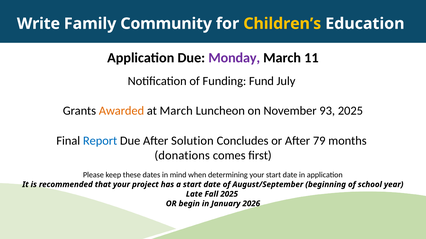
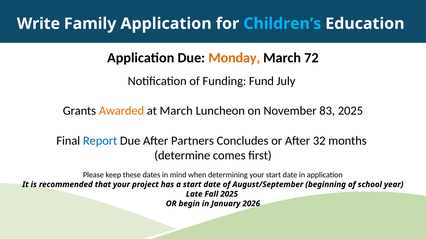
Family Community: Community -> Application (166, 24)
Children’s colour: yellow -> light blue (282, 24)
Monday colour: purple -> orange (234, 58)
11: 11 -> 72 (311, 58)
93: 93 -> 83 (327, 111)
Solution: Solution -> Partners (192, 141)
79: 79 -> 32 (319, 141)
donations: donations -> determine (182, 156)
